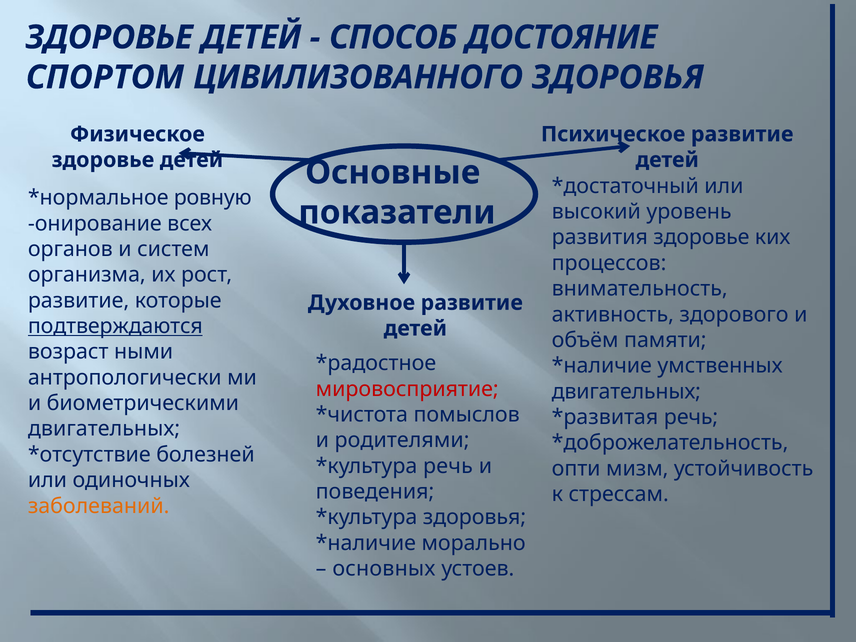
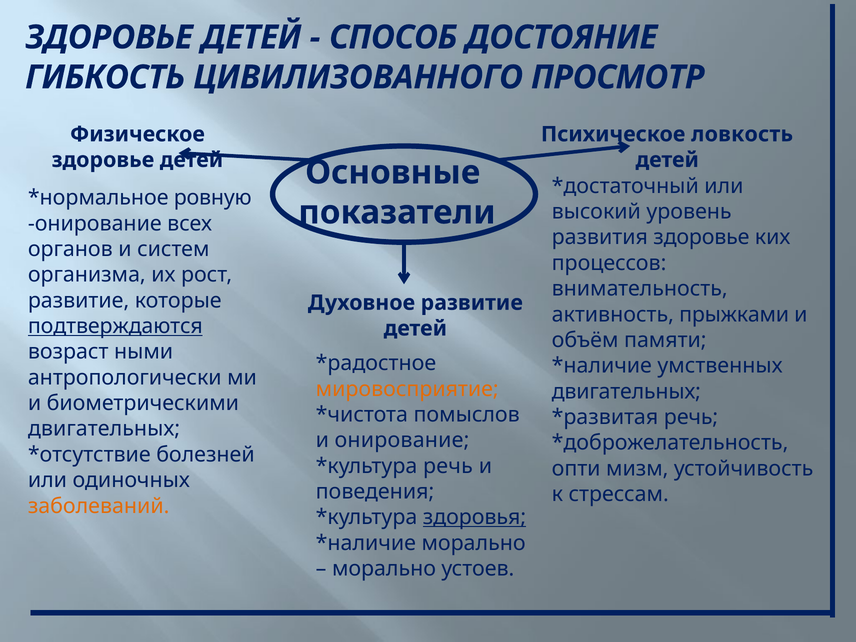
СПОРТОМ: СПОРТОМ -> ГИБКОСТЬ (105, 77)
ЦИВИЛИЗОВАННОГО ЗДОРОВЬЯ: ЗДОРОВЬЯ -> ПРОСМОТР (618, 77)
развитие: развитие -> ловкость (742, 134)
здорового: здорового -> прыжками (734, 314)
мировосприятие colour: red -> orange (407, 389)
и родителями: родителями -> онирование (402, 440)
здоровья underline: none -> present (474, 517)
основных: основных -> морально (384, 569)
